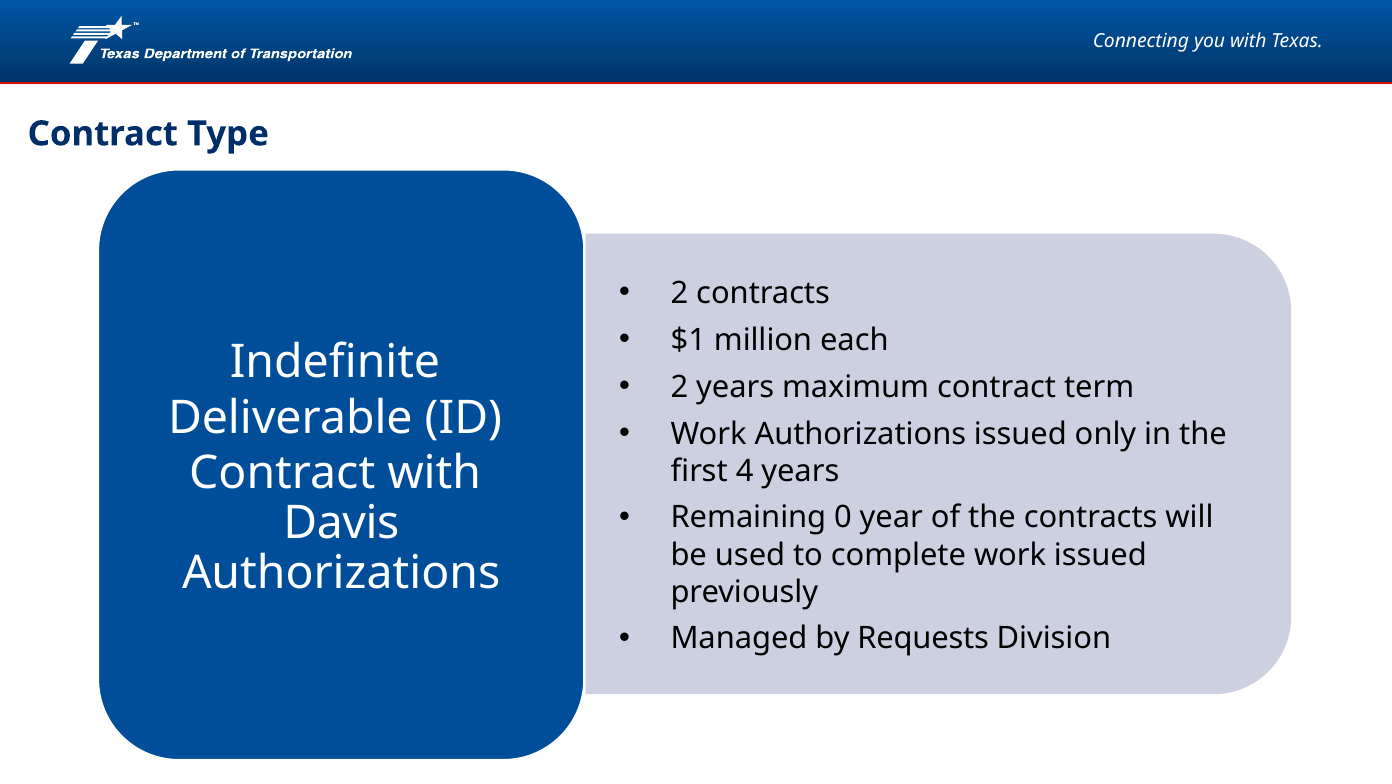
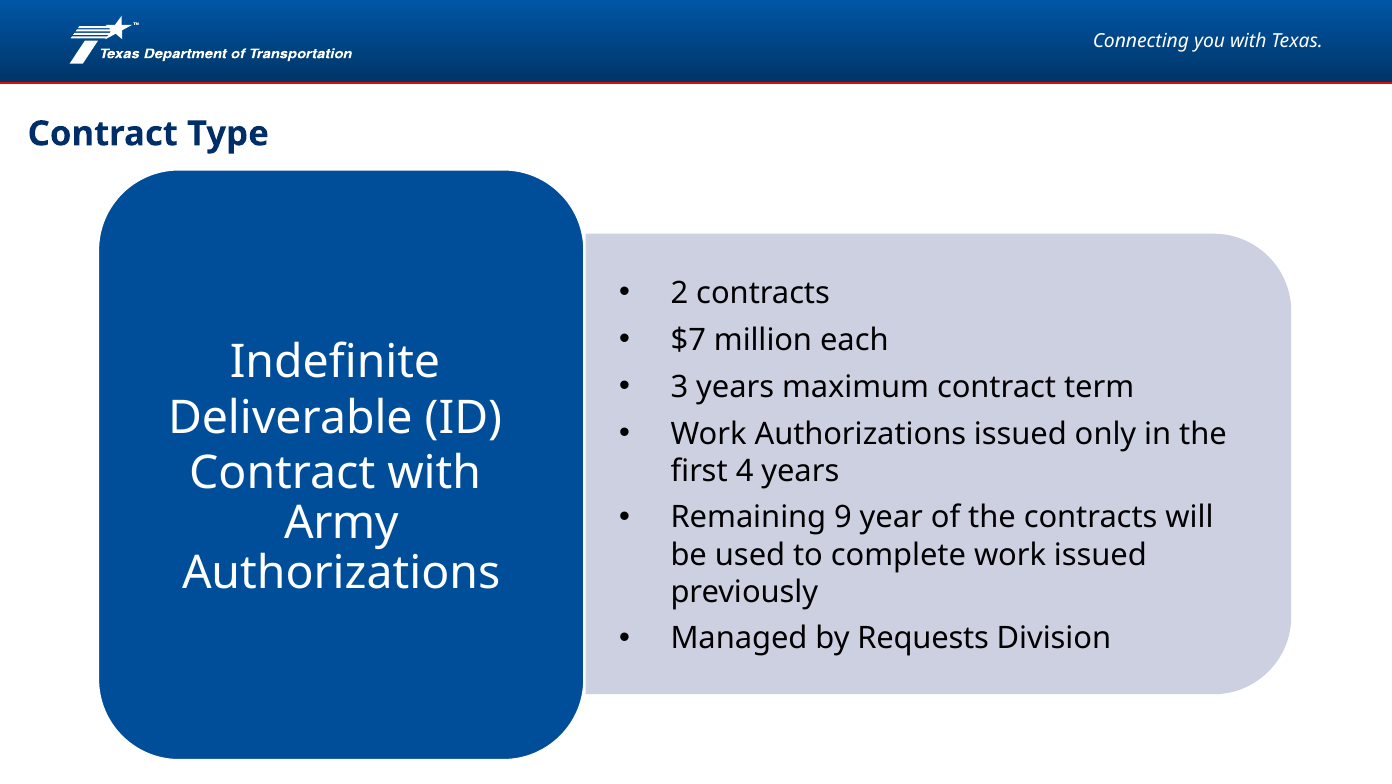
$1: $1 -> $7 (688, 340)
2: 2 -> 3 (680, 387)
0: 0 -> 9 (843, 518)
Davis: Davis -> Army (341, 523)
